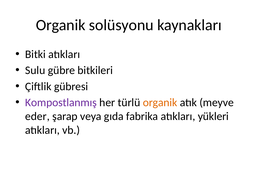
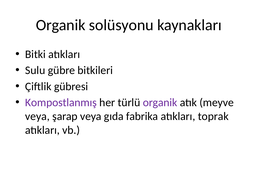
organik colour: orange -> purple (160, 102)
eder: eder -> veya (37, 116)
yükleri: yükleri -> toprak (213, 116)
